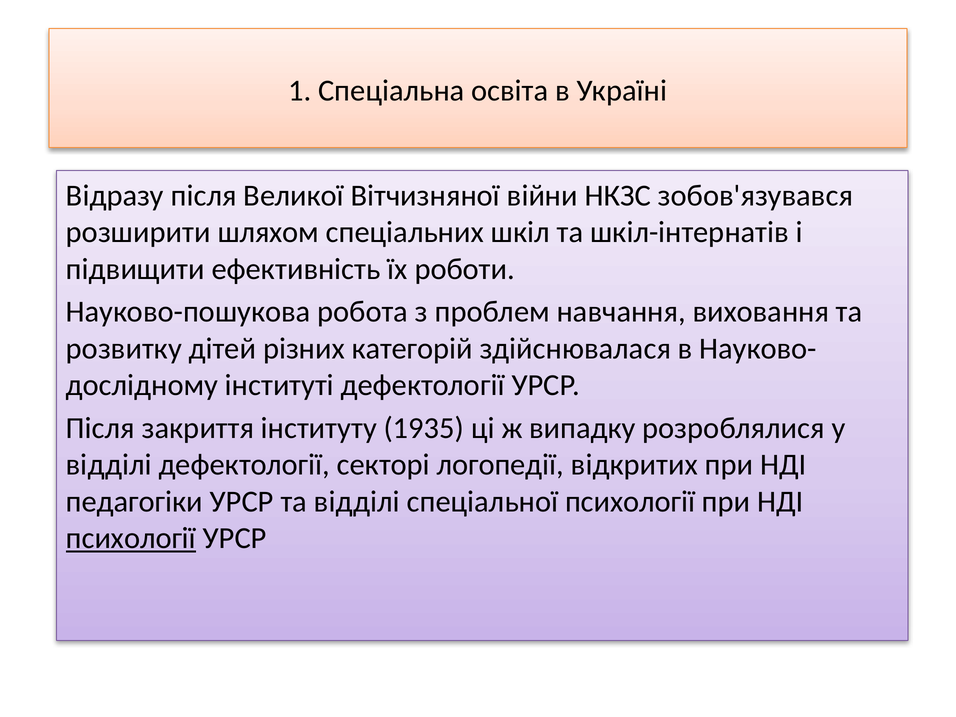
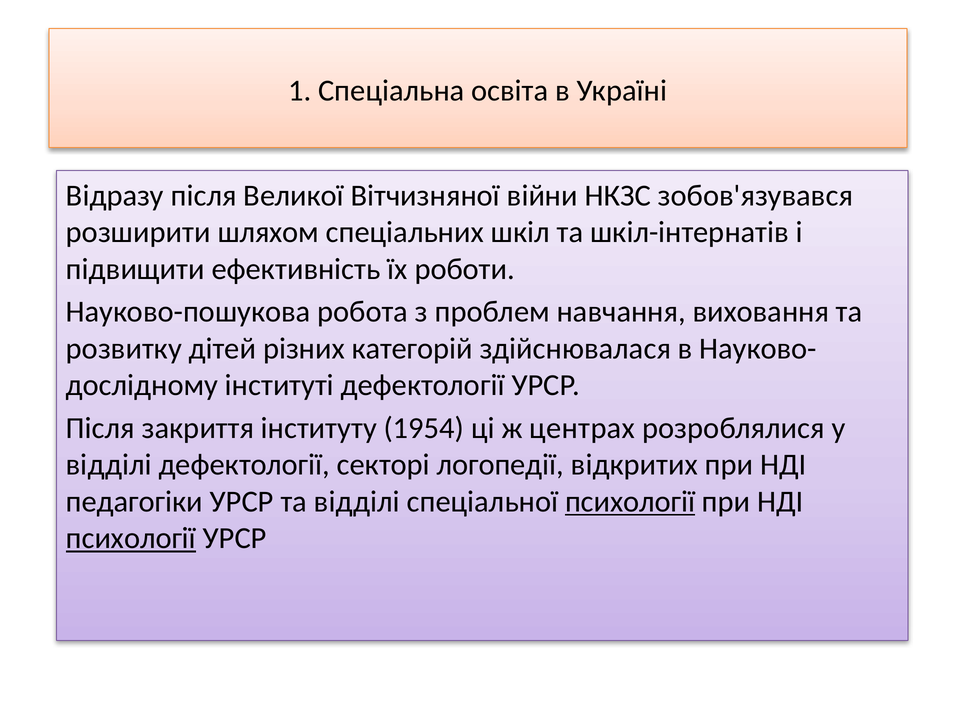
1935: 1935 -> 1954 (424, 428)
випадку: випадку -> центрах (582, 428)
психології underline: none -> present (630, 502)
